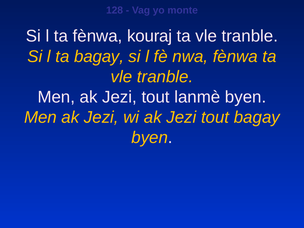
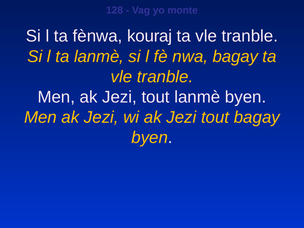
ta bagay: bagay -> lanmè (99, 56)
nwa fènwa: fènwa -> bagay (235, 56)
